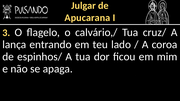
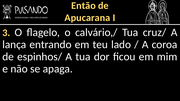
Julgar: Julgar -> Então (84, 6)
